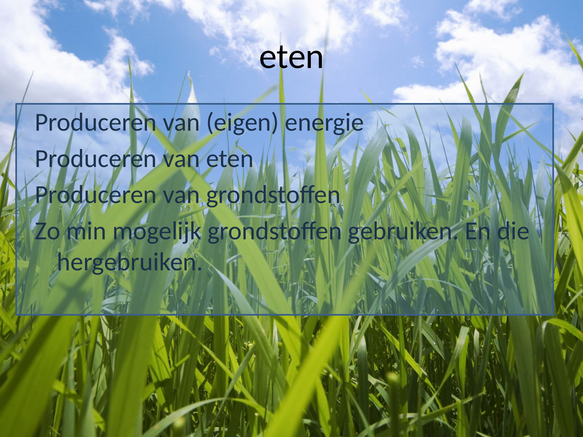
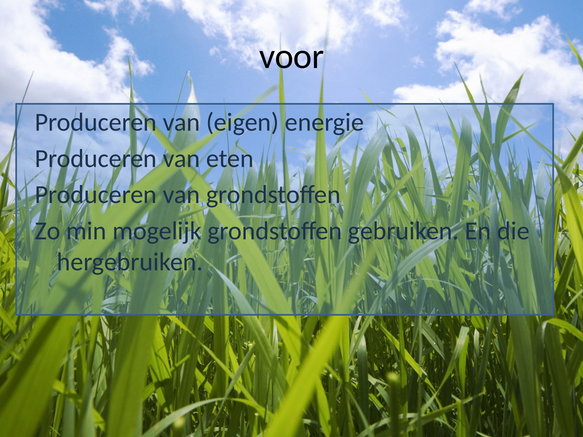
eten: eten -> voor (292, 56)
